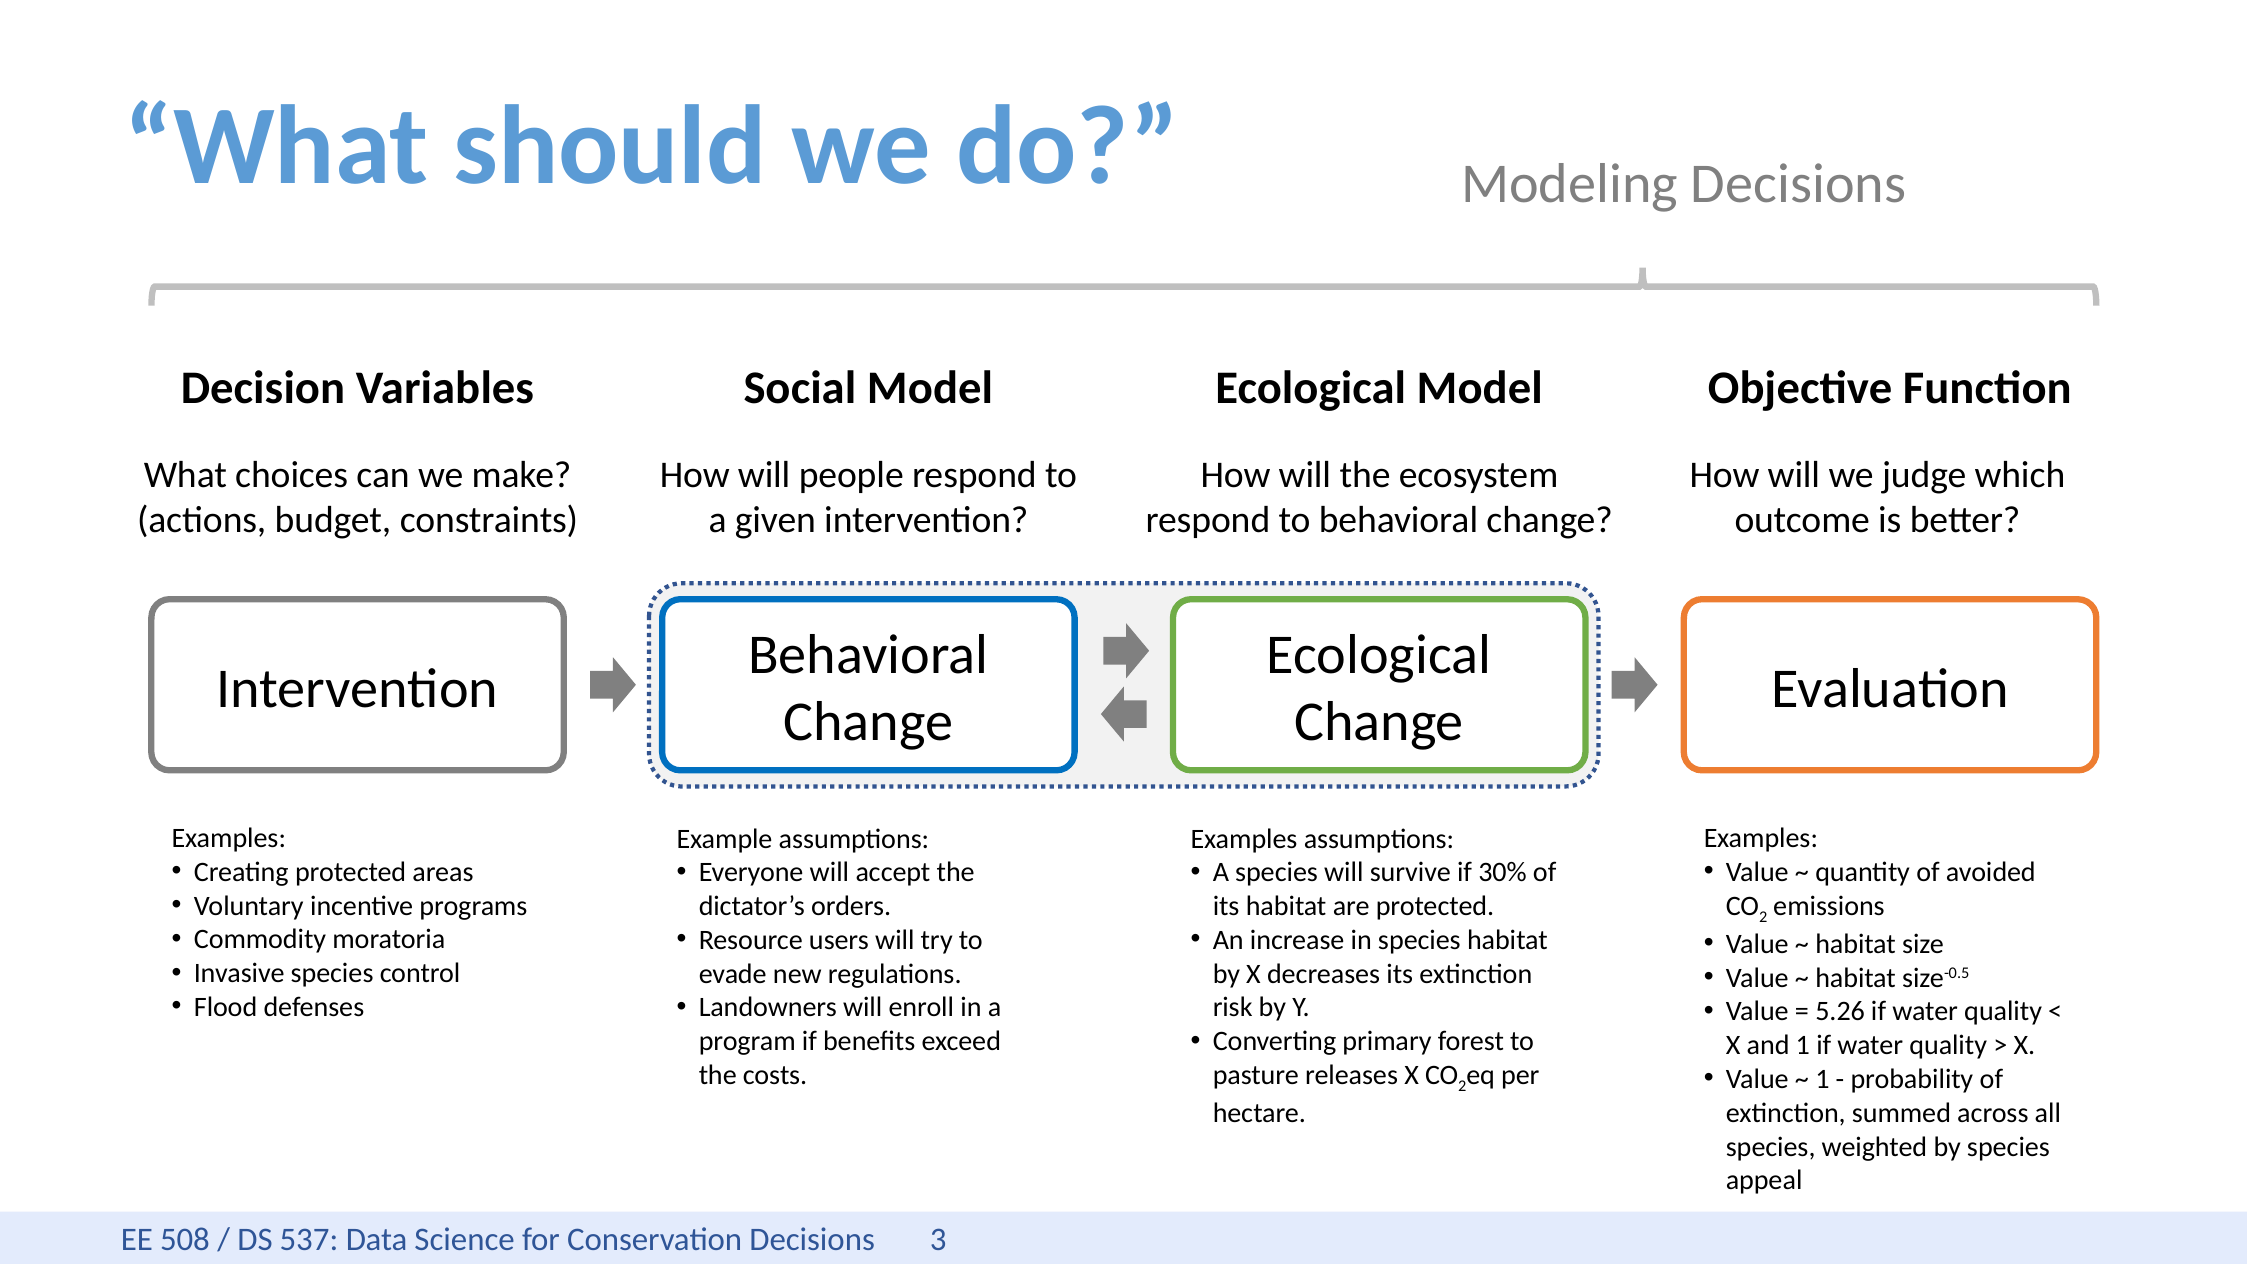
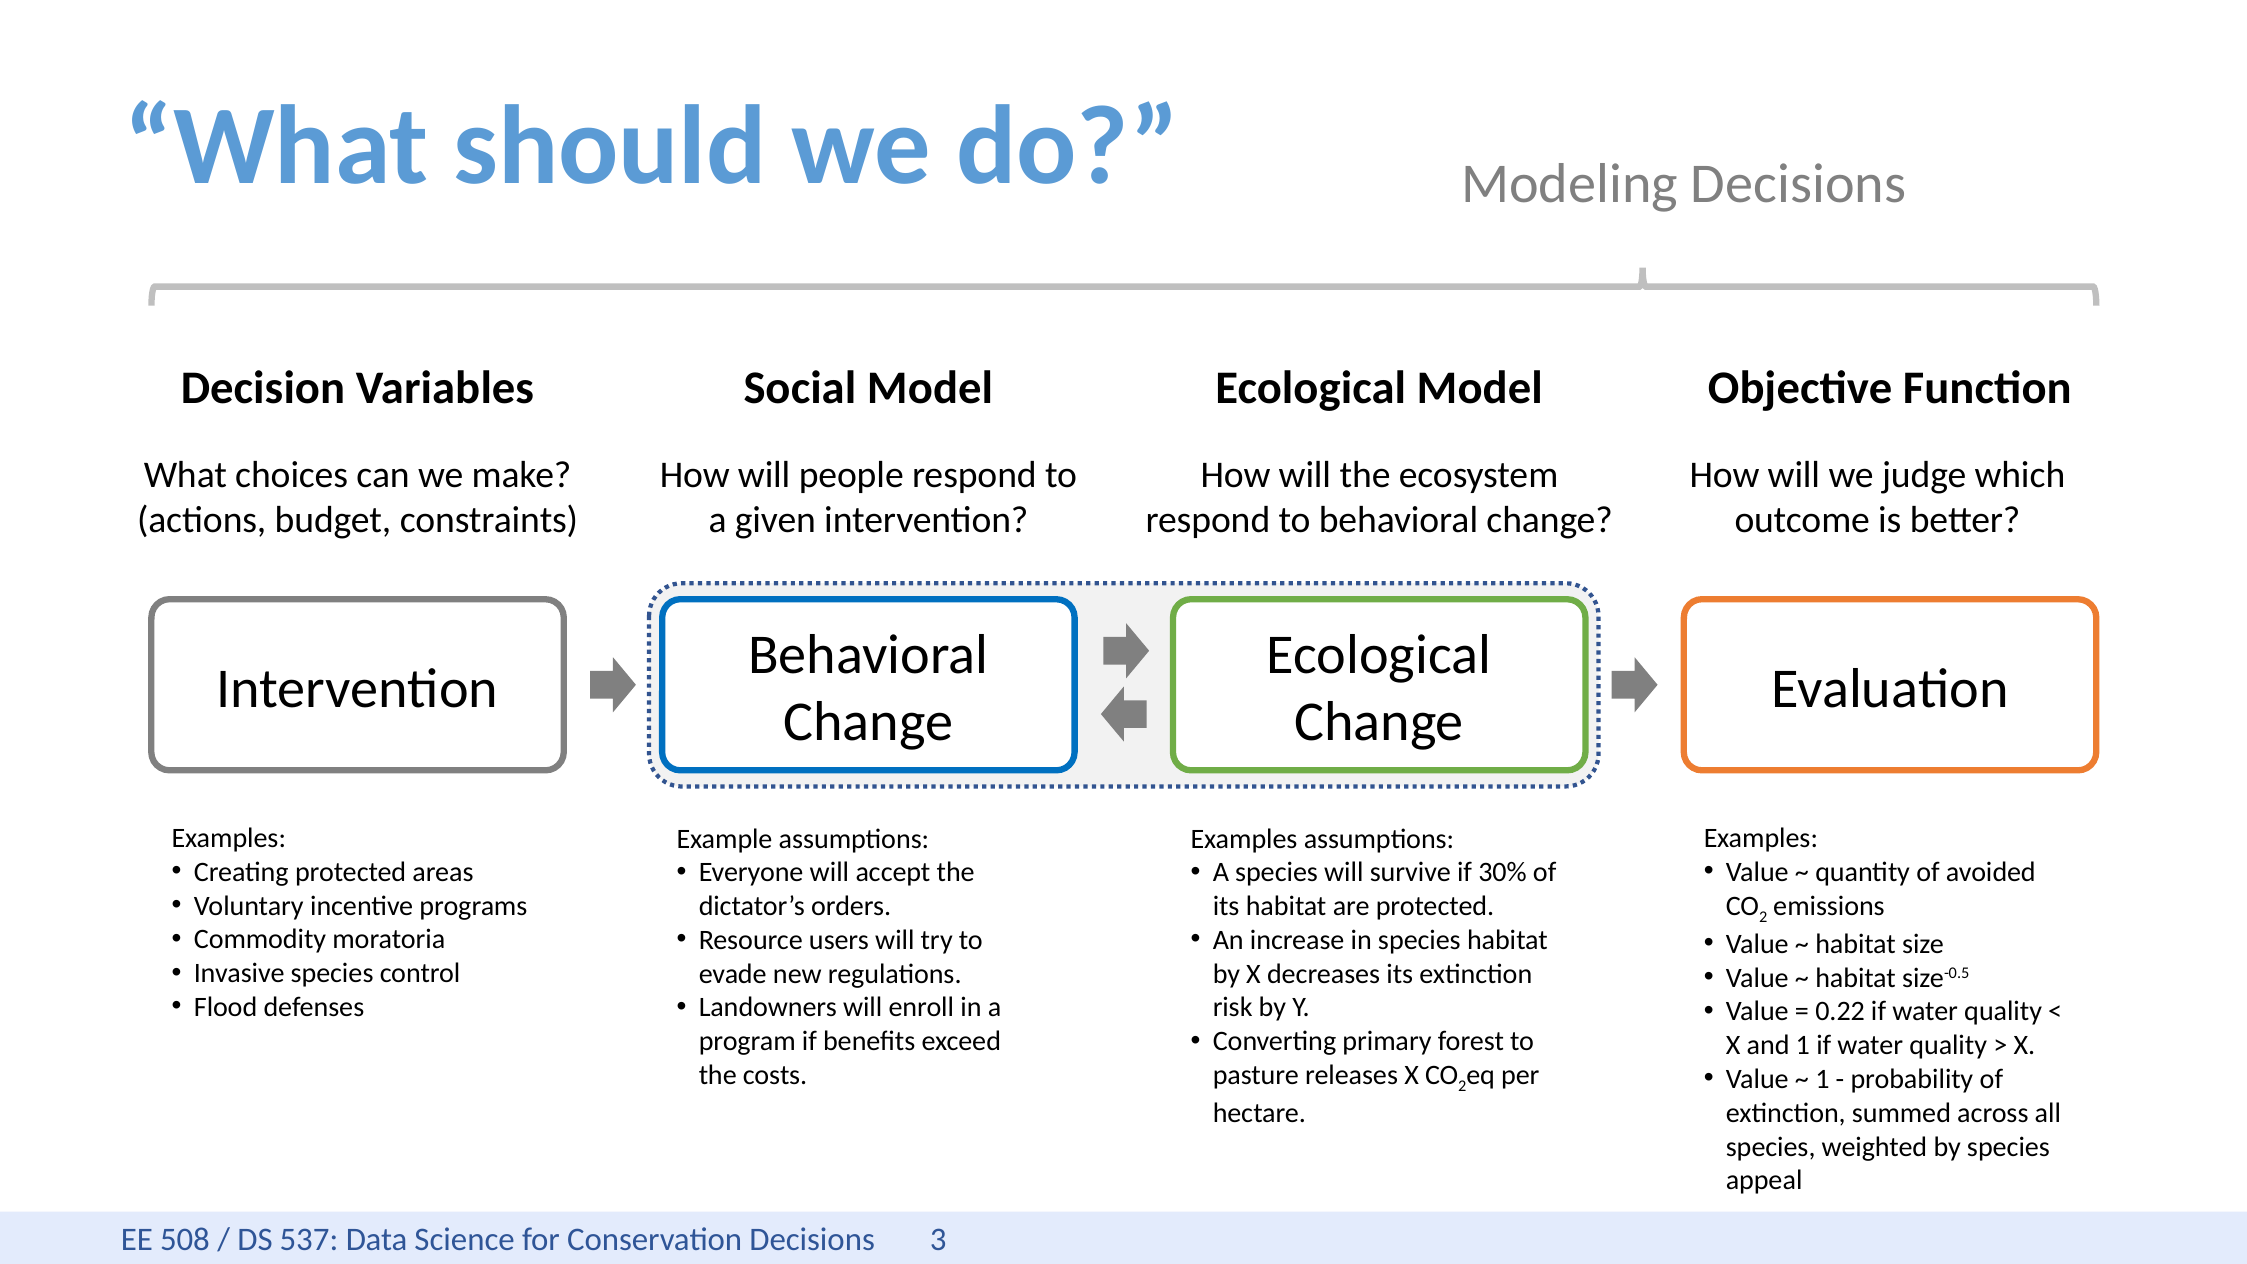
5.26: 5.26 -> 0.22 (1840, 1012)
